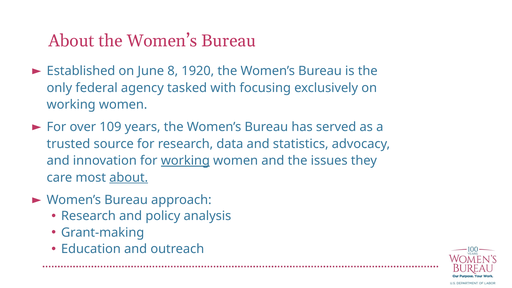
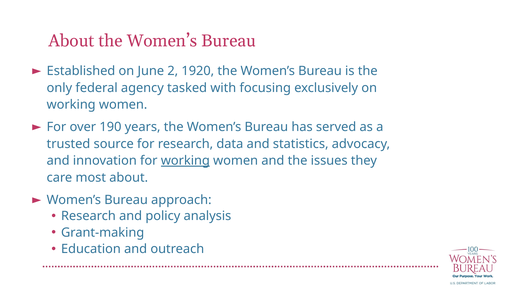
8: 8 -> 2 (173, 71)
109: 109 -> 190 (110, 127)
about underline: present -> none (129, 178)
